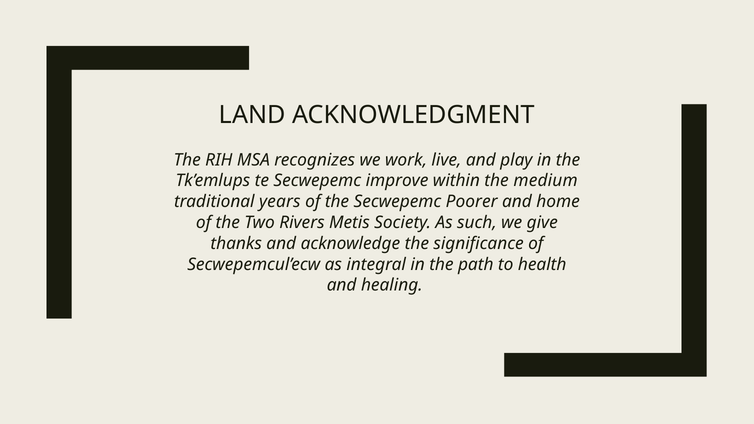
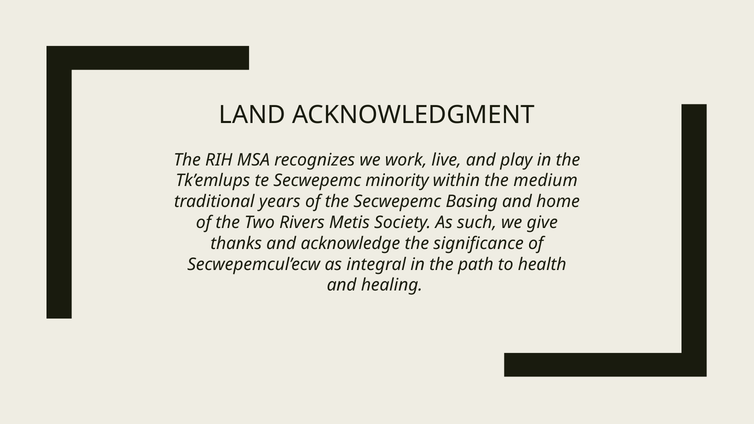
improve: improve -> minority (397, 181)
Poorer: Poorer -> Basing (472, 202)
